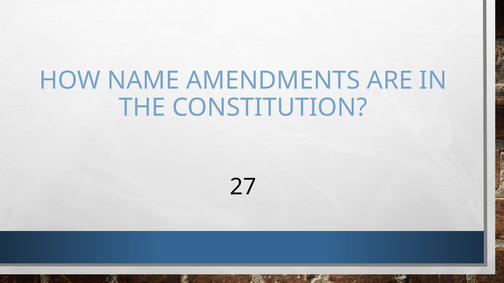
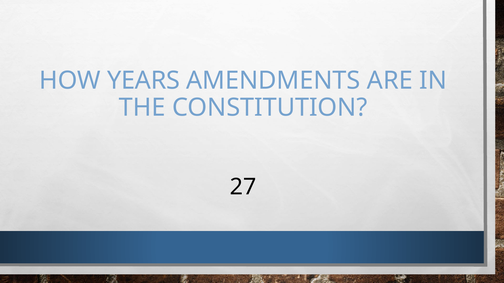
NAME: NAME -> YEARS (144, 81)
